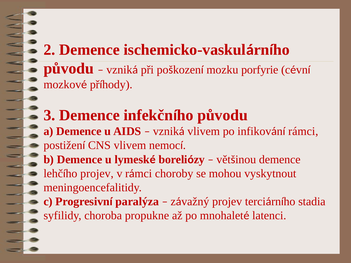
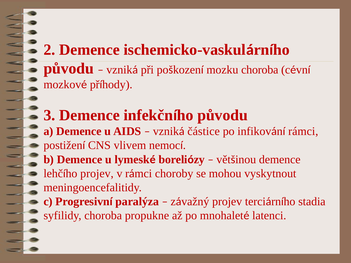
mozku porfyrie: porfyrie -> choroba (260, 70)
vzniká vlivem: vlivem -> částice (204, 131)
